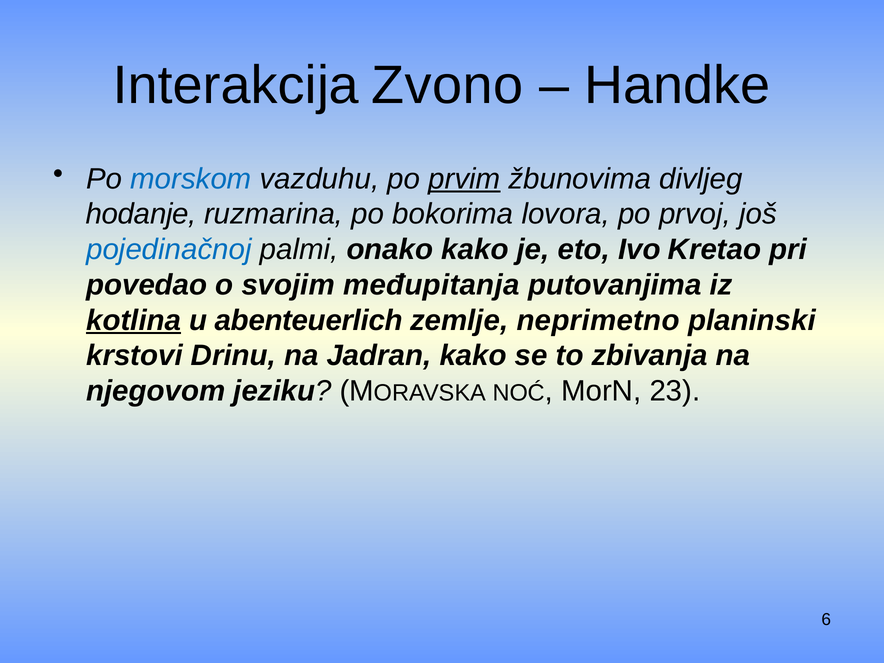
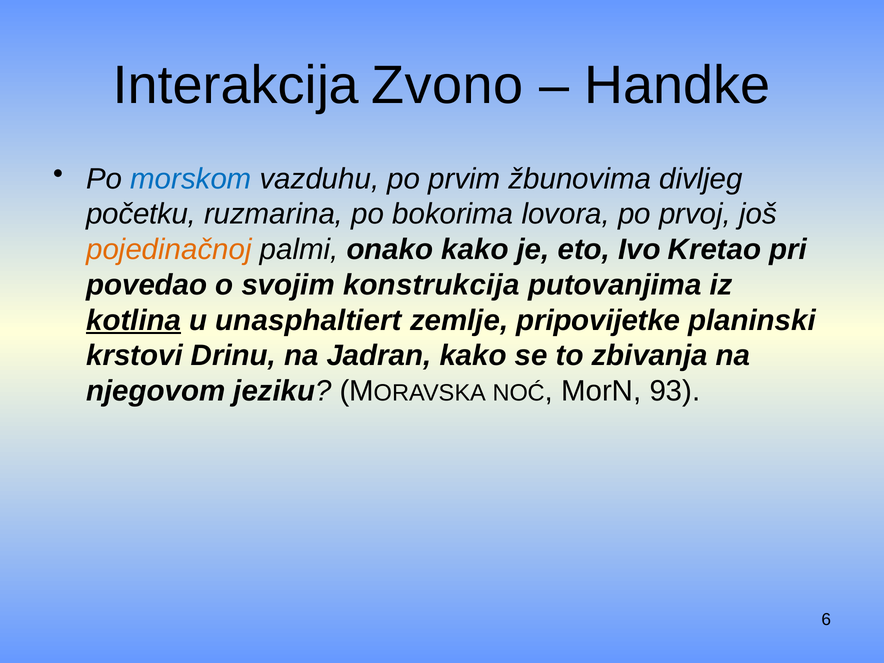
prvim underline: present -> none (464, 179)
hodanje: hodanje -> početku (141, 214)
pojedinačnoj colour: blue -> orange (169, 250)
međupitanja: međupitanja -> konstrukcija (431, 285)
abenteuerlich: abenteuerlich -> unasphaltiert (308, 320)
neprimetno: neprimetno -> pripovijetke (598, 320)
23: 23 -> 93 (675, 391)
